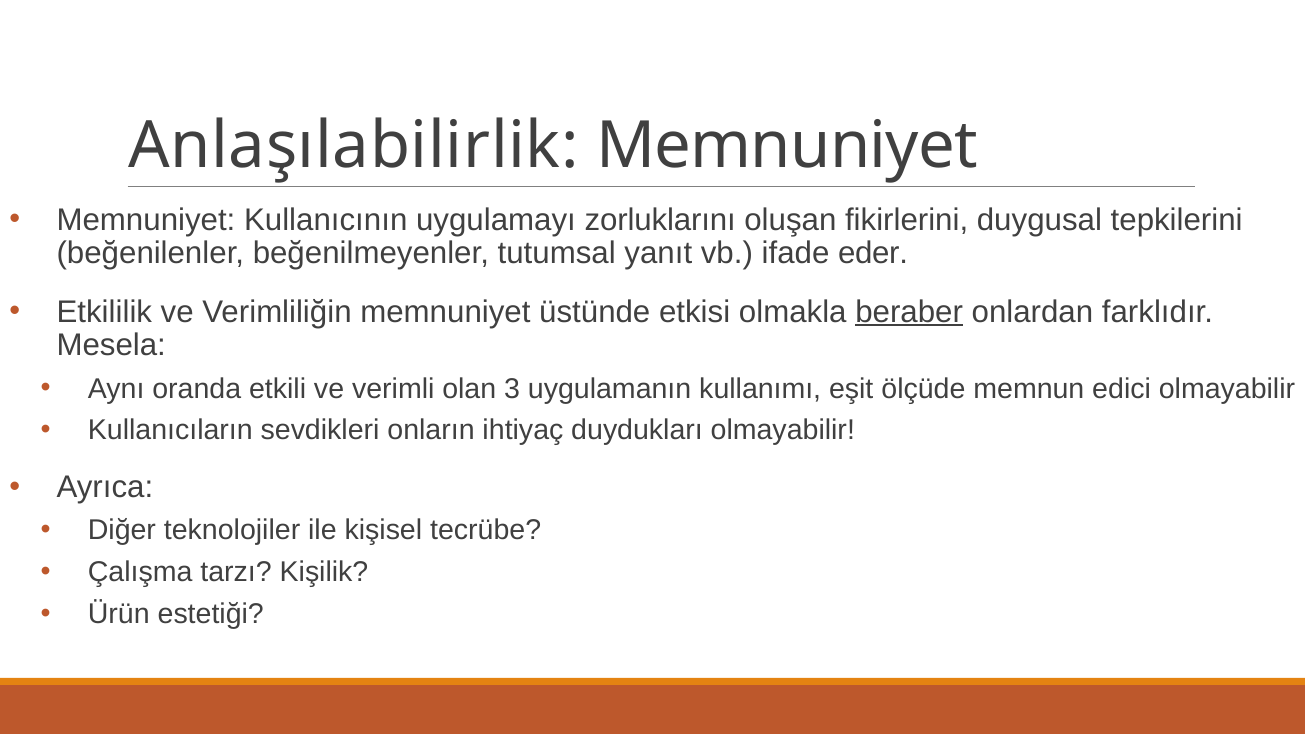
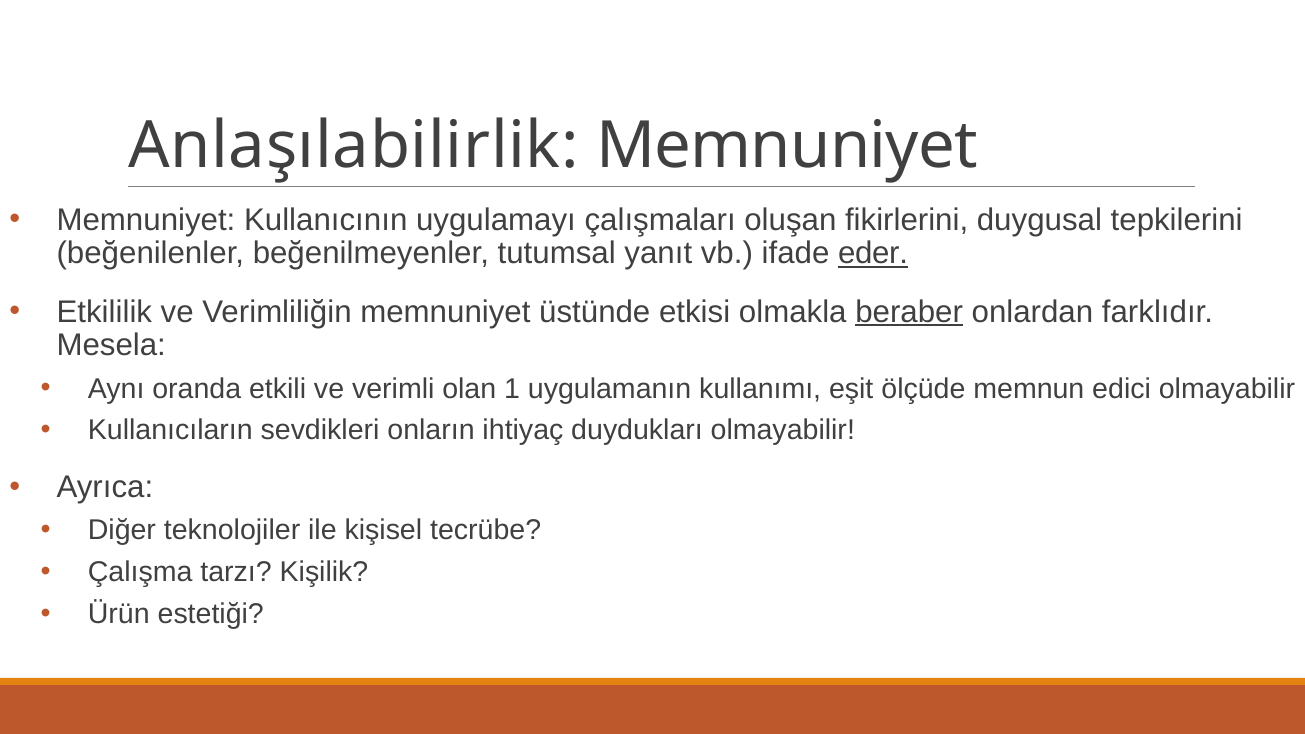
zorluklarını: zorluklarını -> çalışmaları (660, 220)
eder underline: none -> present (873, 254)
3: 3 -> 1 (512, 389)
